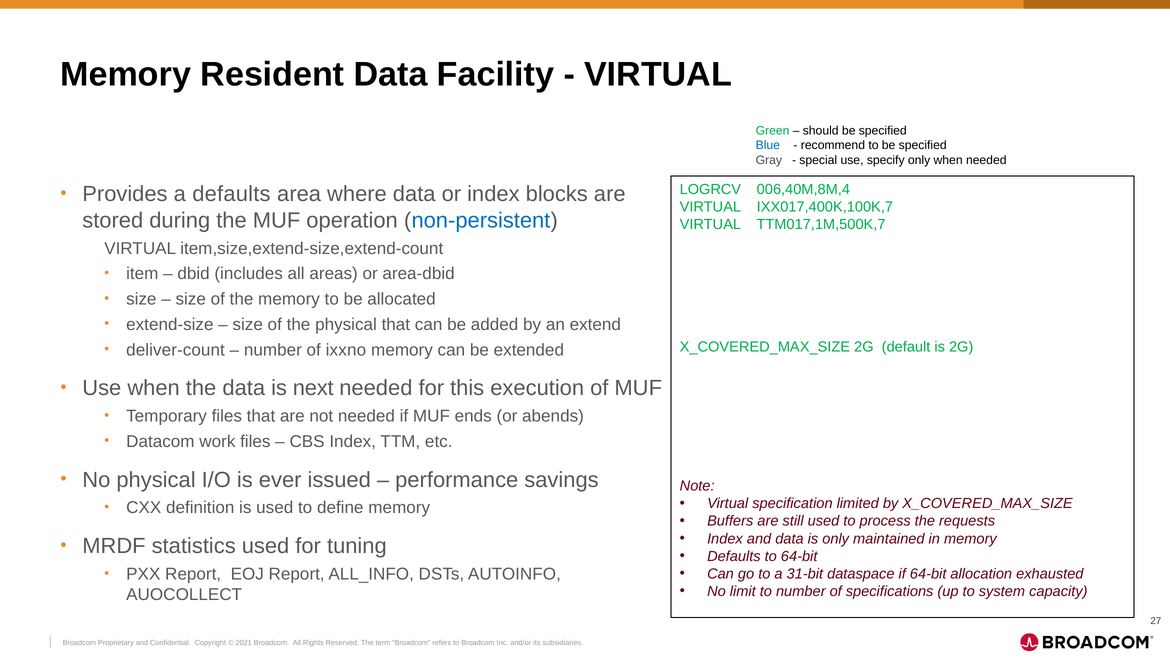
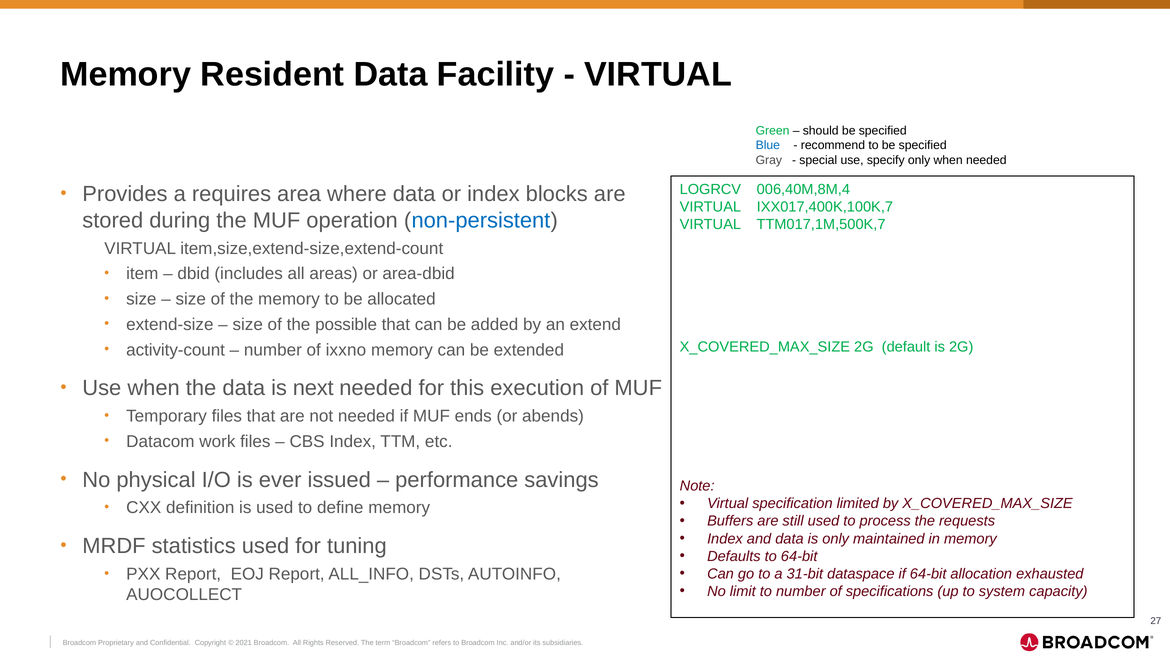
a defaults: defaults -> requires (232, 194)
the physical: physical -> possible (346, 325)
deliver-count: deliver-count -> activity-count (176, 350)
